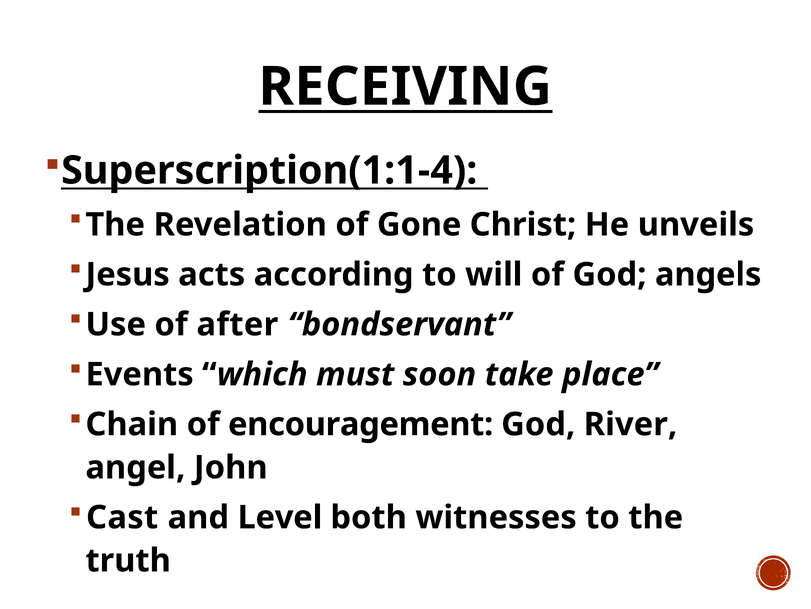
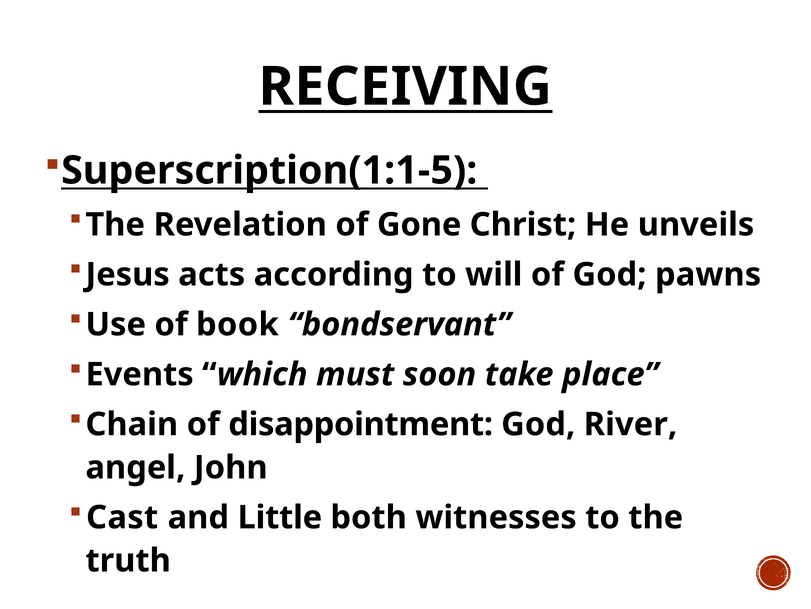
Superscription(1:1-4: Superscription(1:1-4 -> Superscription(1:1-5 (269, 170)
angels: angels -> pawns (708, 274)
after: after -> book (237, 324)
encouragement: encouragement -> disappointment (361, 424)
Level: Level -> Little (280, 517)
